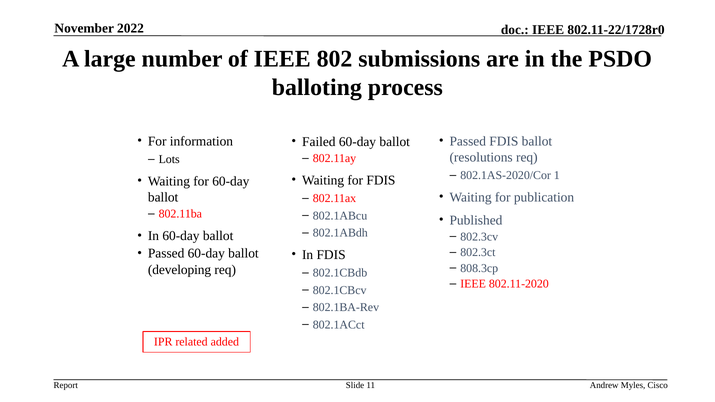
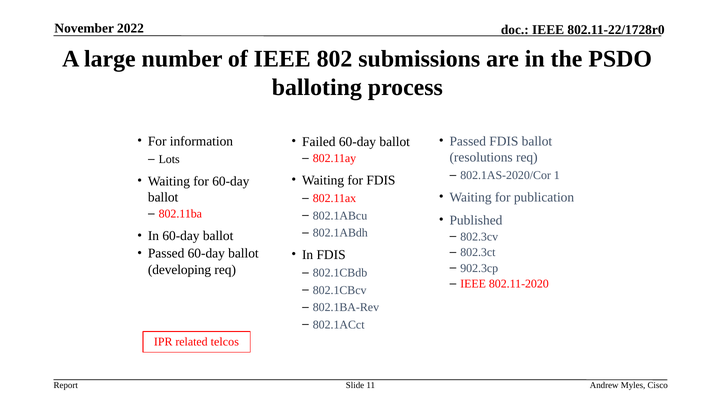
808.3cp: 808.3cp -> 902.3cp (479, 268)
added: added -> telcos (225, 342)
